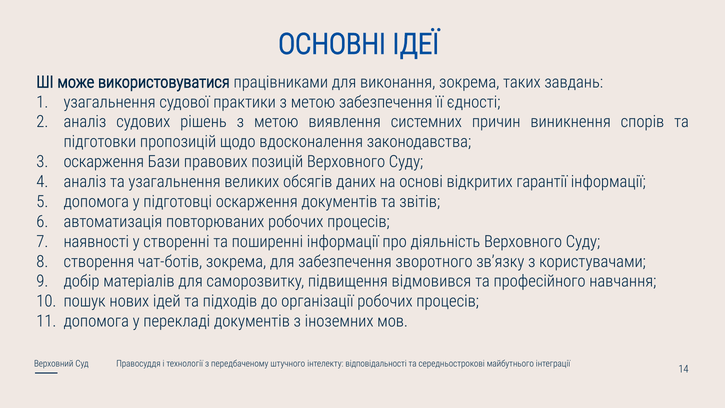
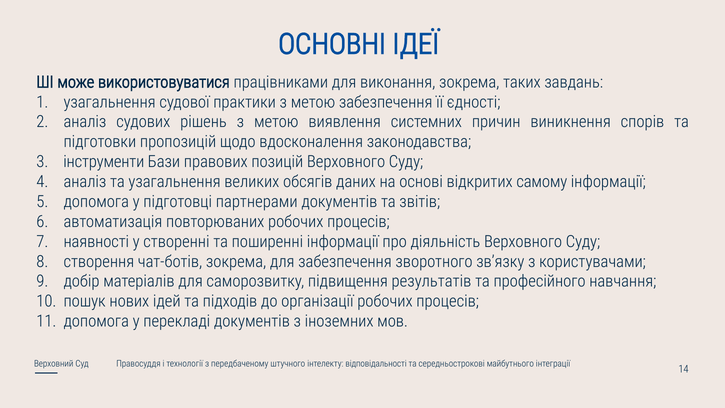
оскарження: оскарження -> інструменти (104, 162)
гарантії: гарантії -> самому (542, 182)
підготовці оскарження: оскарження -> партнерами (257, 202)
відмовився: відмовився -> результатів (431, 281)
